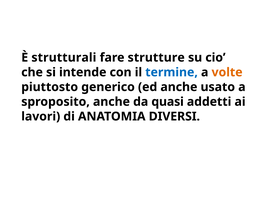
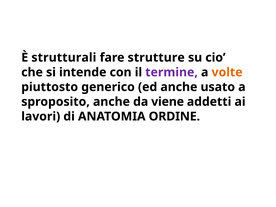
termine colour: blue -> purple (172, 72)
quasi: quasi -> viene (168, 102)
DIVERSI: DIVERSI -> ORDINE (174, 116)
